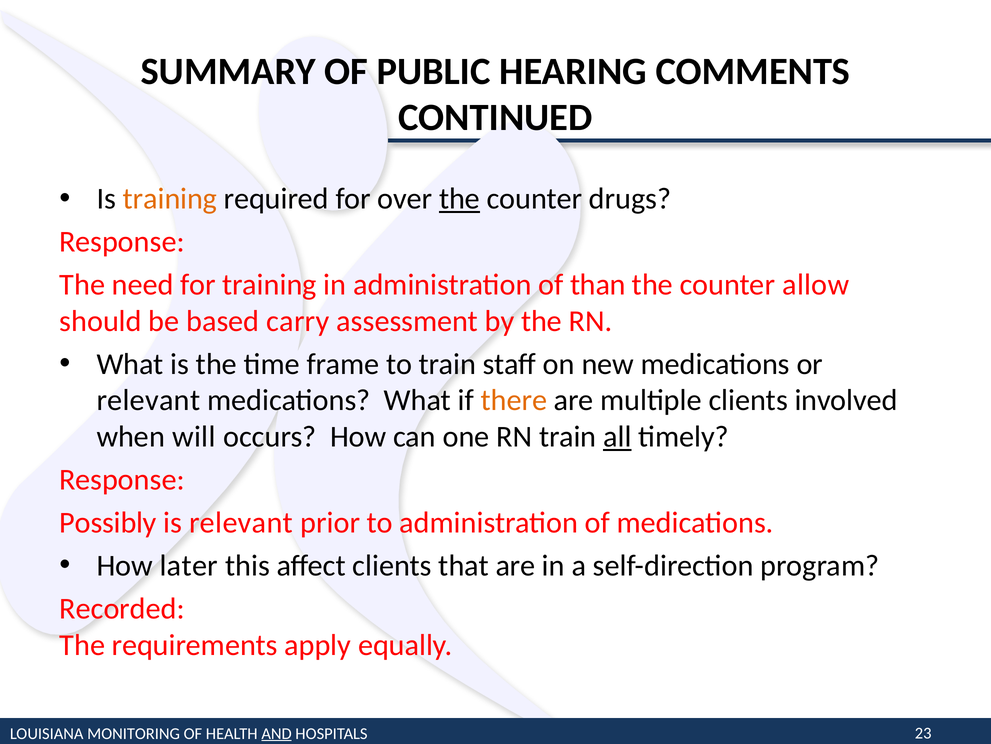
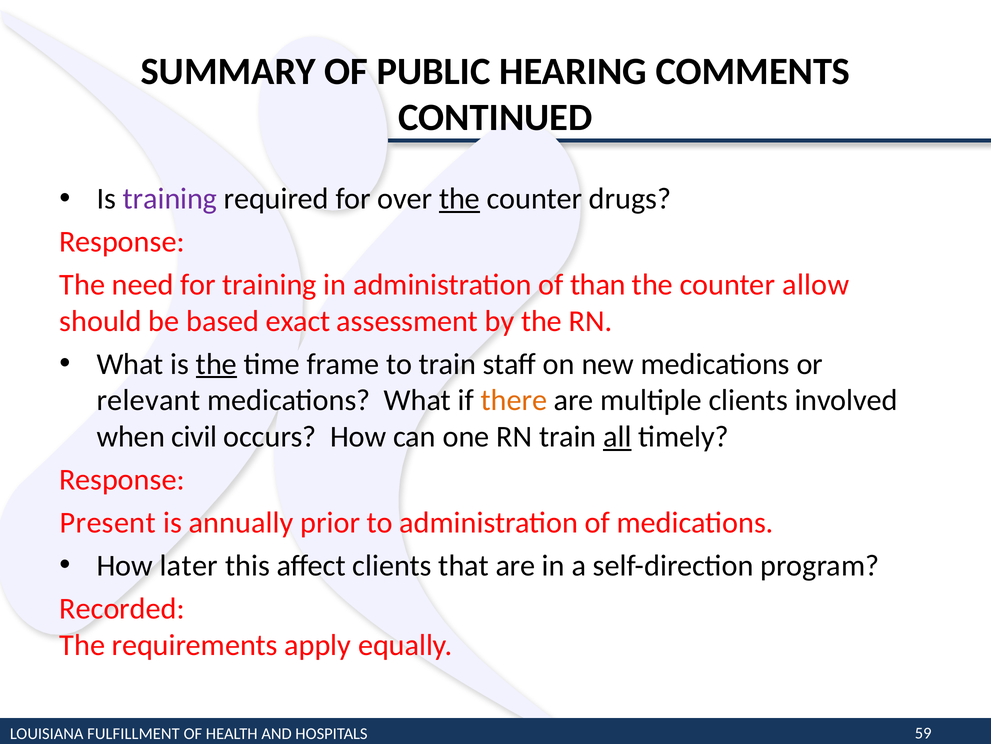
training colour: orange -> purple (170, 199)
carry: carry -> exact (298, 321)
the underline: none -> present (216, 364)
will: will -> civil (194, 436)
Possibly: Possibly -> Present (108, 522)
is relevant: relevant -> annually (241, 522)
MONITORING: MONITORING -> FULFILLMENT (133, 733)
AND underline: present -> none (277, 733)
23: 23 -> 59 (923, 733)
